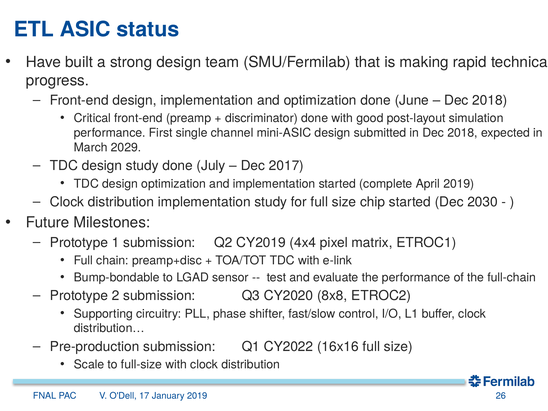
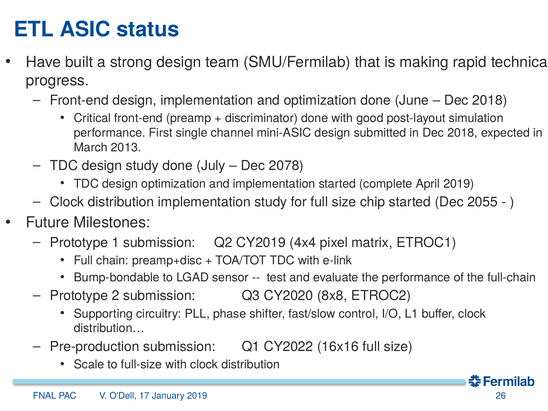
2029: 2029 -> 2013 (126, 147)
2017: 2017 -> 2078 (286, 166)
2030: 2030 -> 2055 (483, 202)
